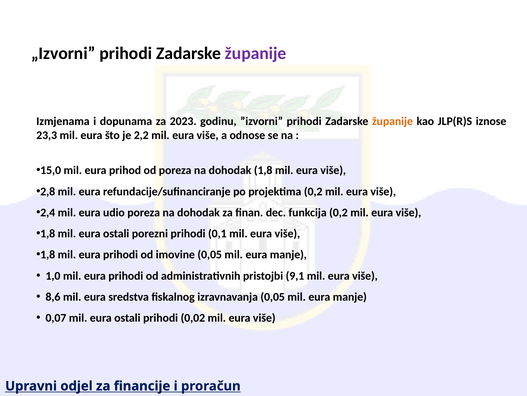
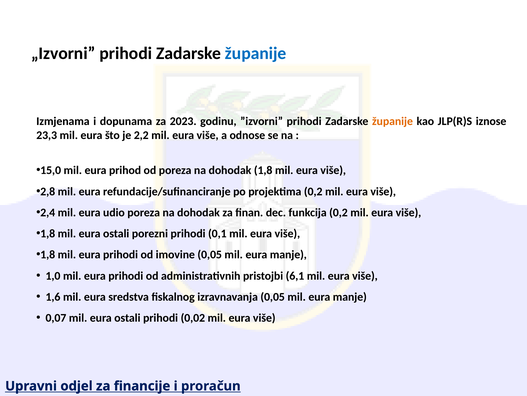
županije colour: purple -> blue (256, 53)
9,1: 9,1 -> 6,1 (295, 275)
8,6: 8,6 -> 1,6 (53, 296)
